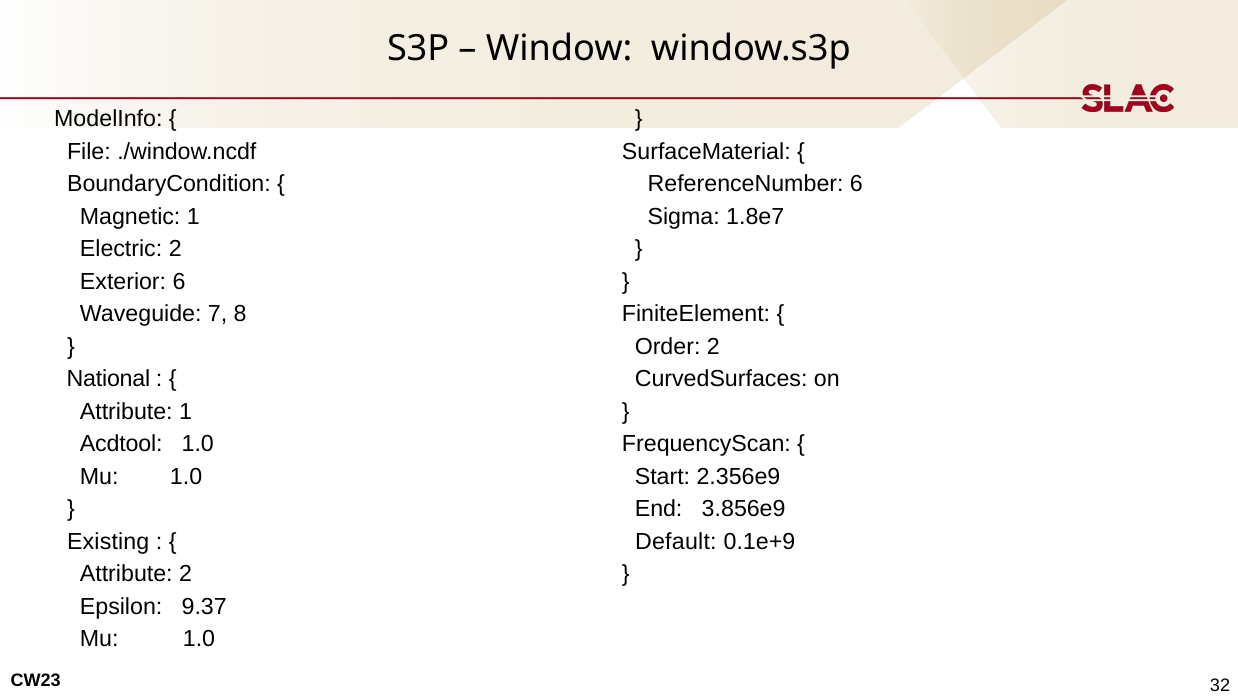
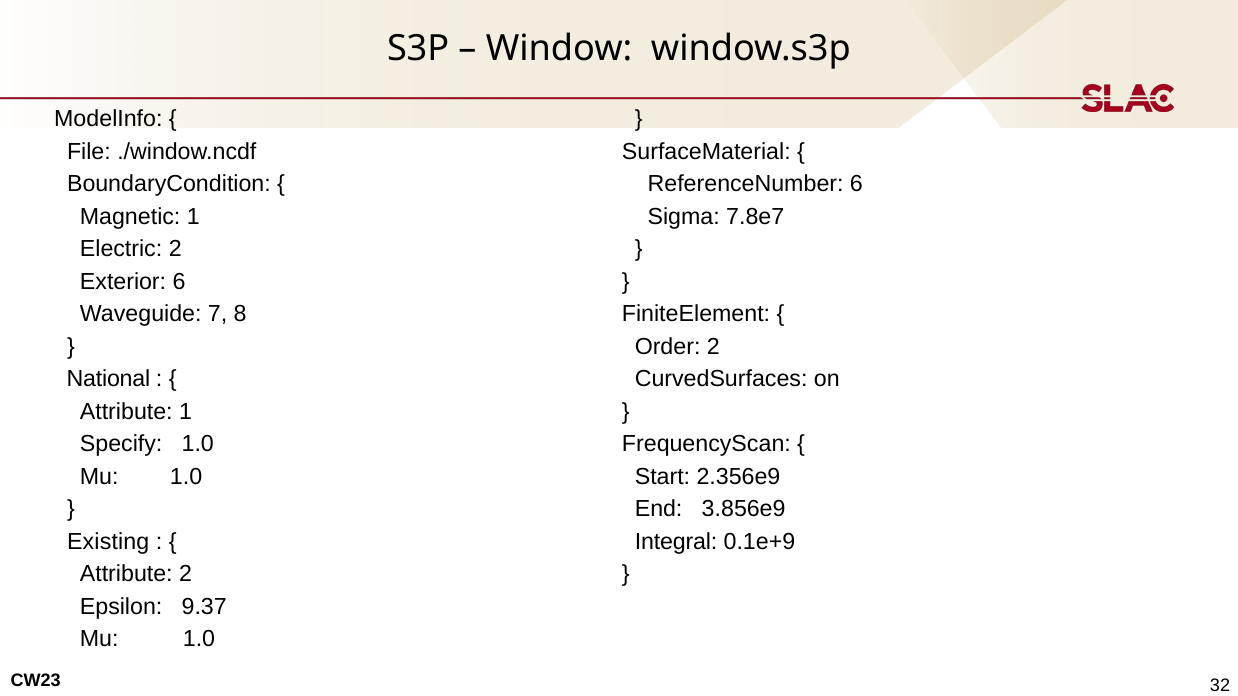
1.8e7: 1.8e7 -> 7.8e7 (755, 217)
Acdtool: Acdtool -> Specify (121, 444)
Default: Default -> Integral (676, 542)
